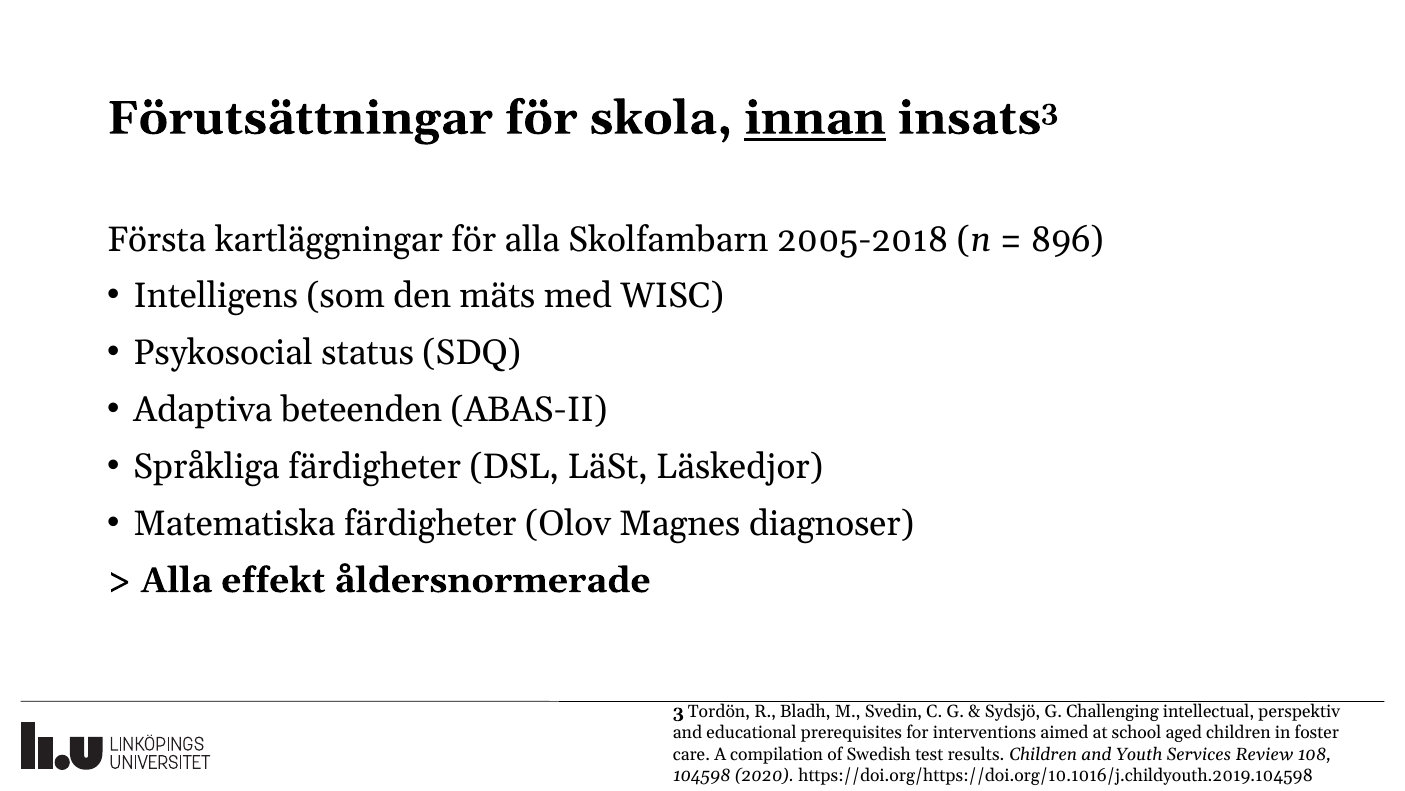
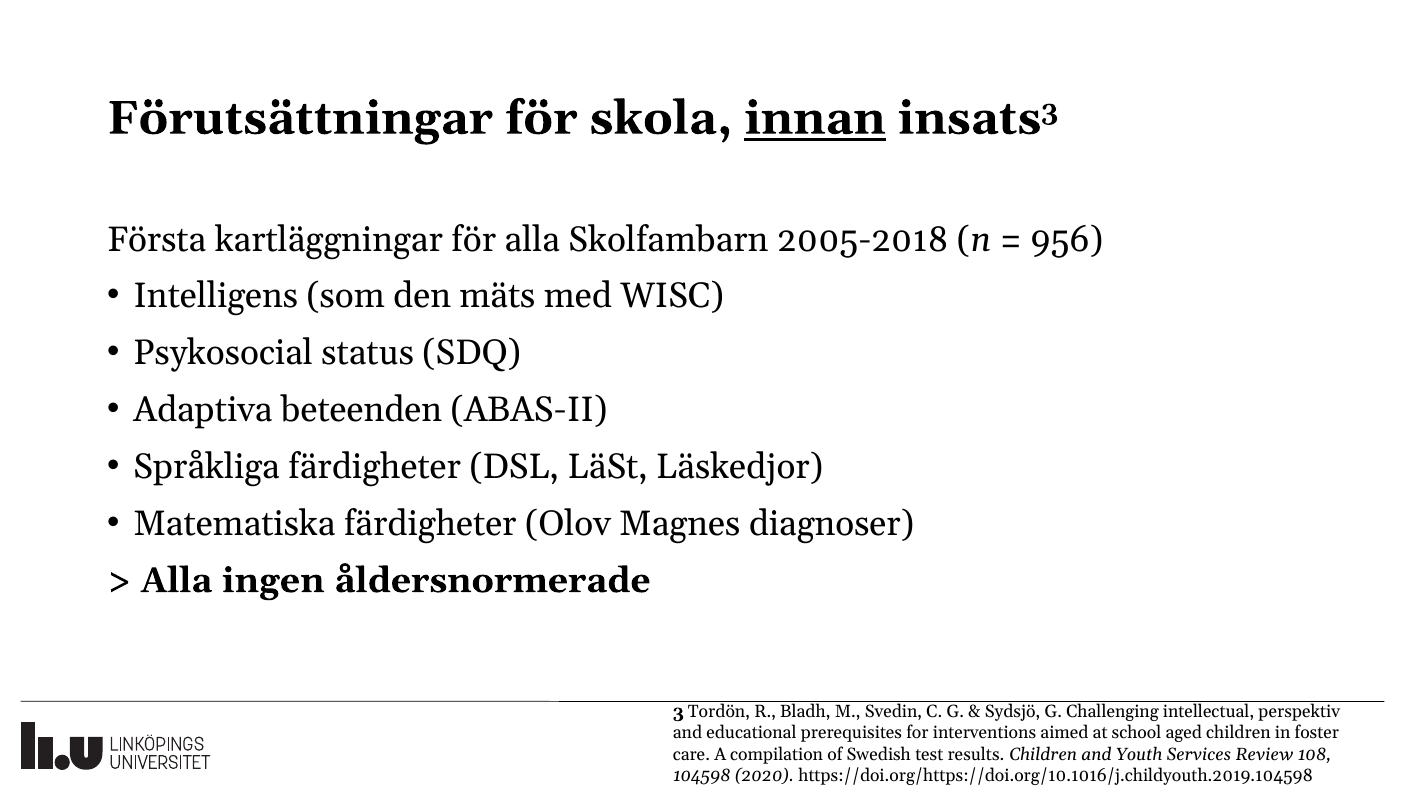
896: 896 -> 956 (1067, 239)
effekt: effekt -> ingen (273, 580)
